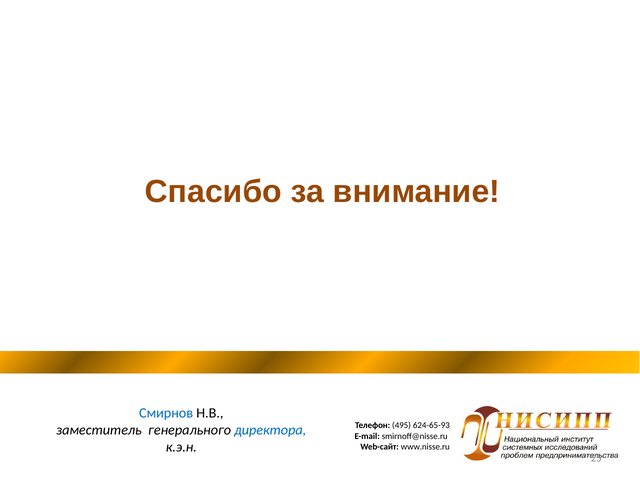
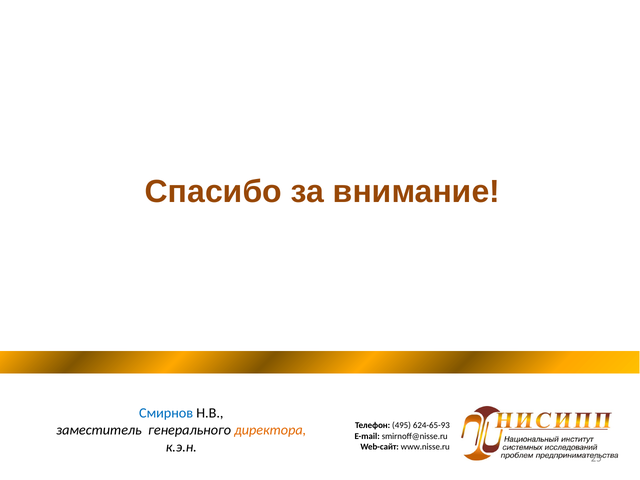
директора colour: blue -> orange (270, 430)
